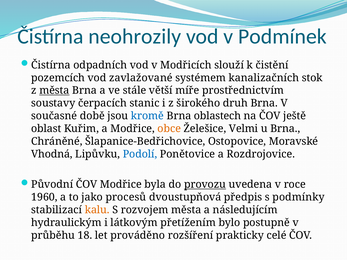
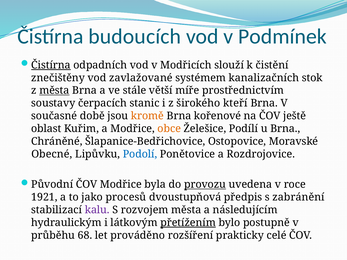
neohrozily: neohrozily -> budoucích (135, 37)
Čistírna underline: none -> present (51, 65)
pozemcích: pozemcích -> znečištěny (58, 78)
druh: druh -> kteří (235, 103)
kromě colour: blue -> orange (147, 116)
oblastech: oblastech -> kořenové (217, 116)
Velmi: Velmi -> Podílí (244, 129)
Vhodná: Vhodná -> Obecné (52, 154)
1960: 1960 -> 1921 (44, 197)
podmínky: podmínky -> zabránění (299, 197)
kalu colour: orange -> purple (97, 210)
přetížením underline: none -> present (188, 223)
18: 18 -> 68 (85, 235)
